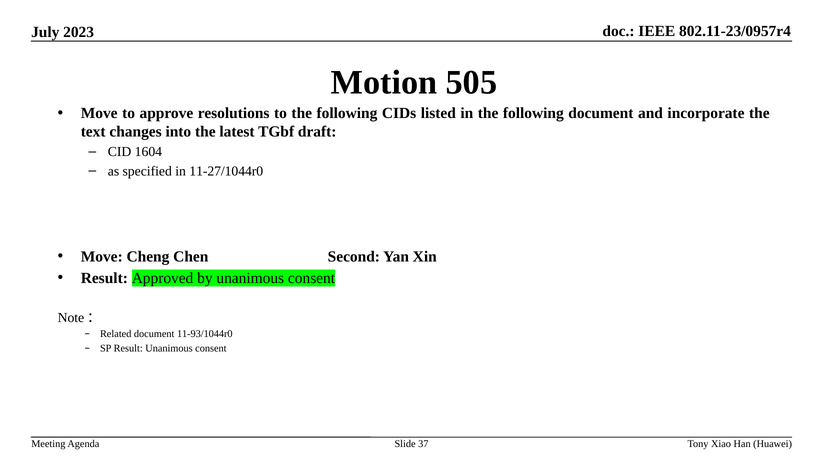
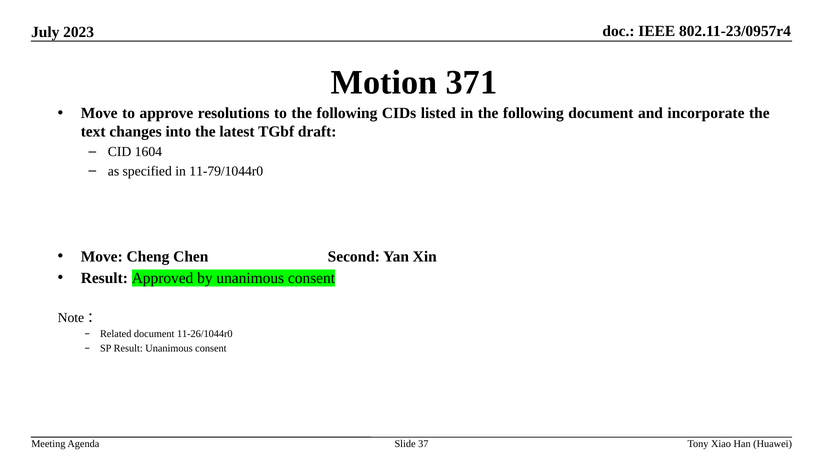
505: 505 -> 371 (472, 83)
11-27/1044r0: 11-27/1044r0 -> 11-79/1044r0 (226, 171)
11-93/1044r0: 11-93/1044r0 -> 11-26/1044r0 (205, 334)
